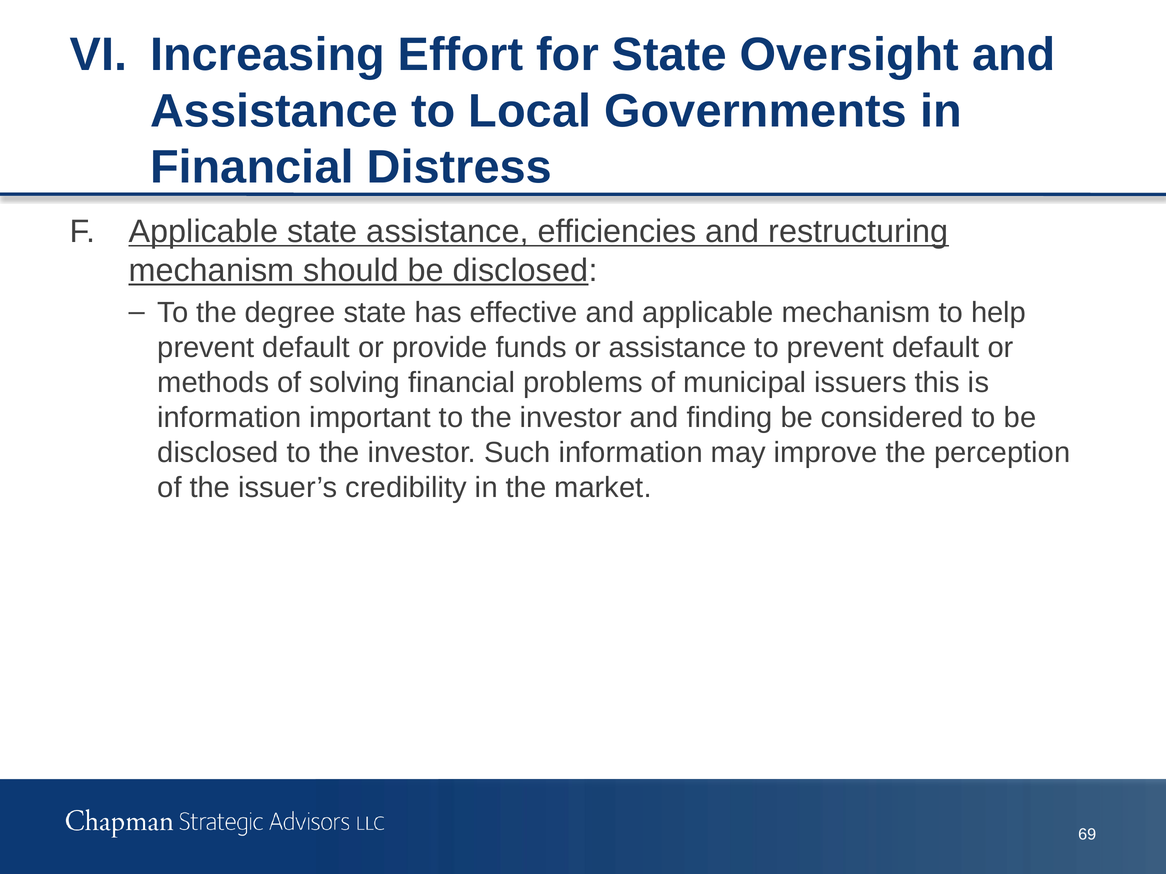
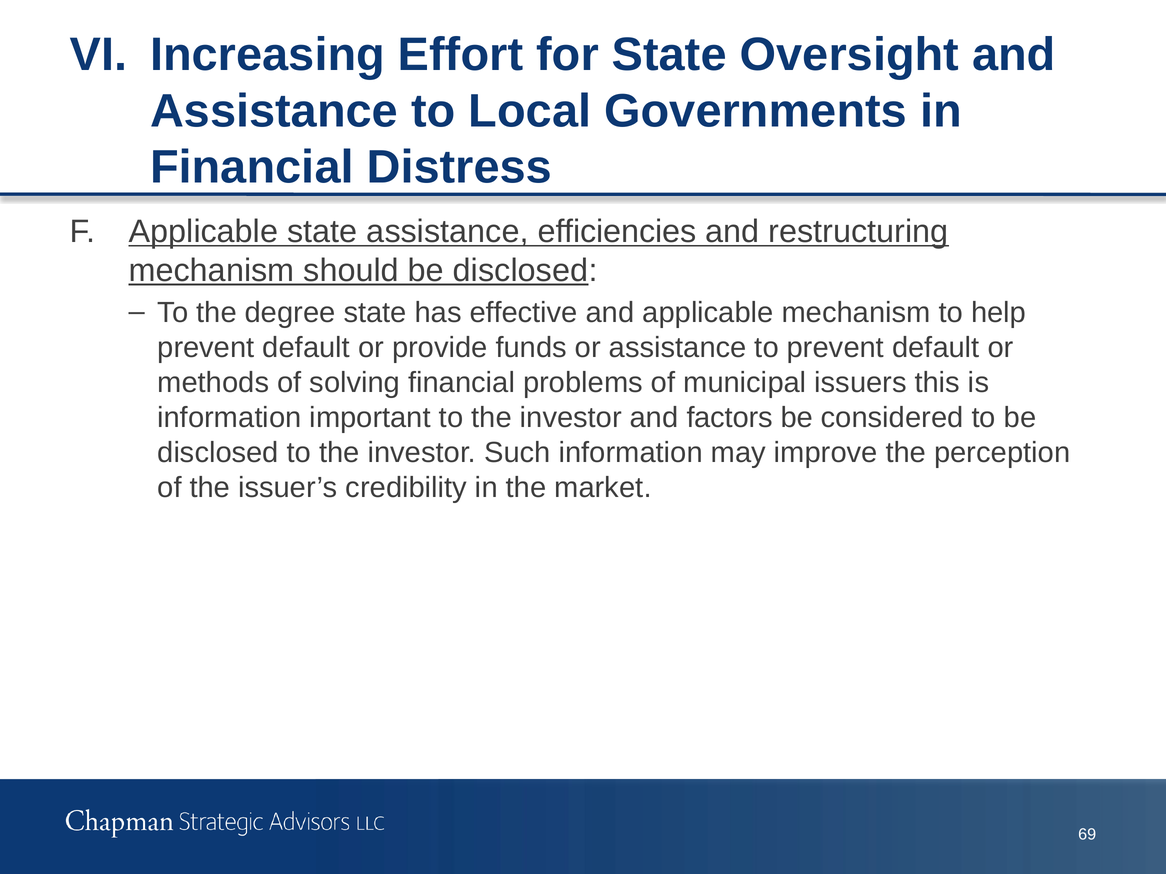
finding: finding -> factors (730, 418)
